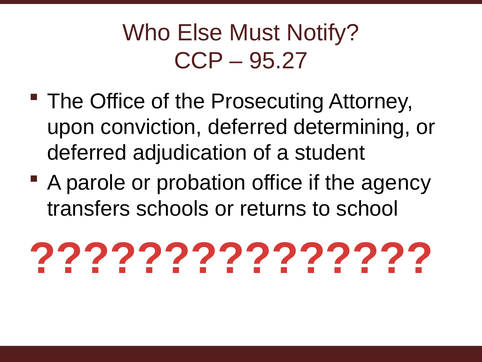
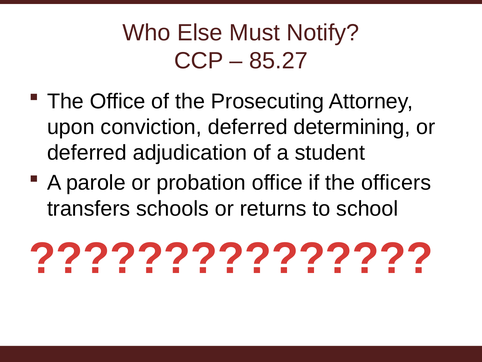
95.27: 95.27 -> 85.27 (279, 61)
agency: agency -> officers (396, 183)
